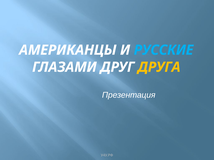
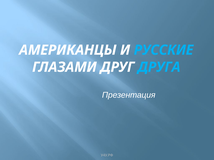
ДРУГА colour: yellow -> light blue (159, 67)
